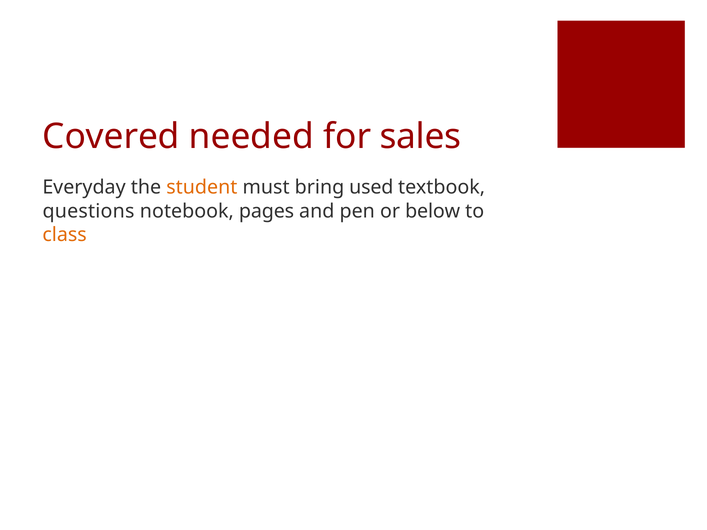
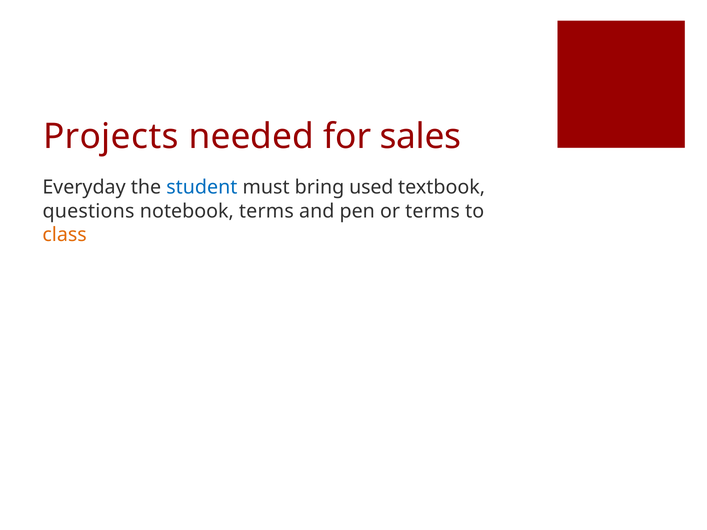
Covered: Covered -> Projects (111, 137)
student colour: orange -> blue (202, 188)
notebook pages: pages -> terms (266, 211)
or below: below -> terms (433, 211)
